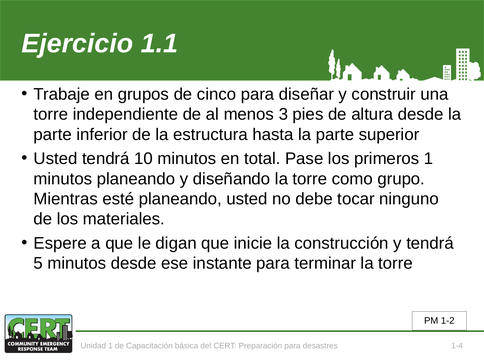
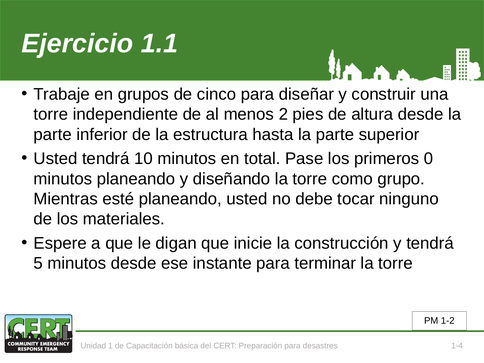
3: 3 -> 2 (283, 114)
primeros 1: 1 -> 0 (429, 159)
